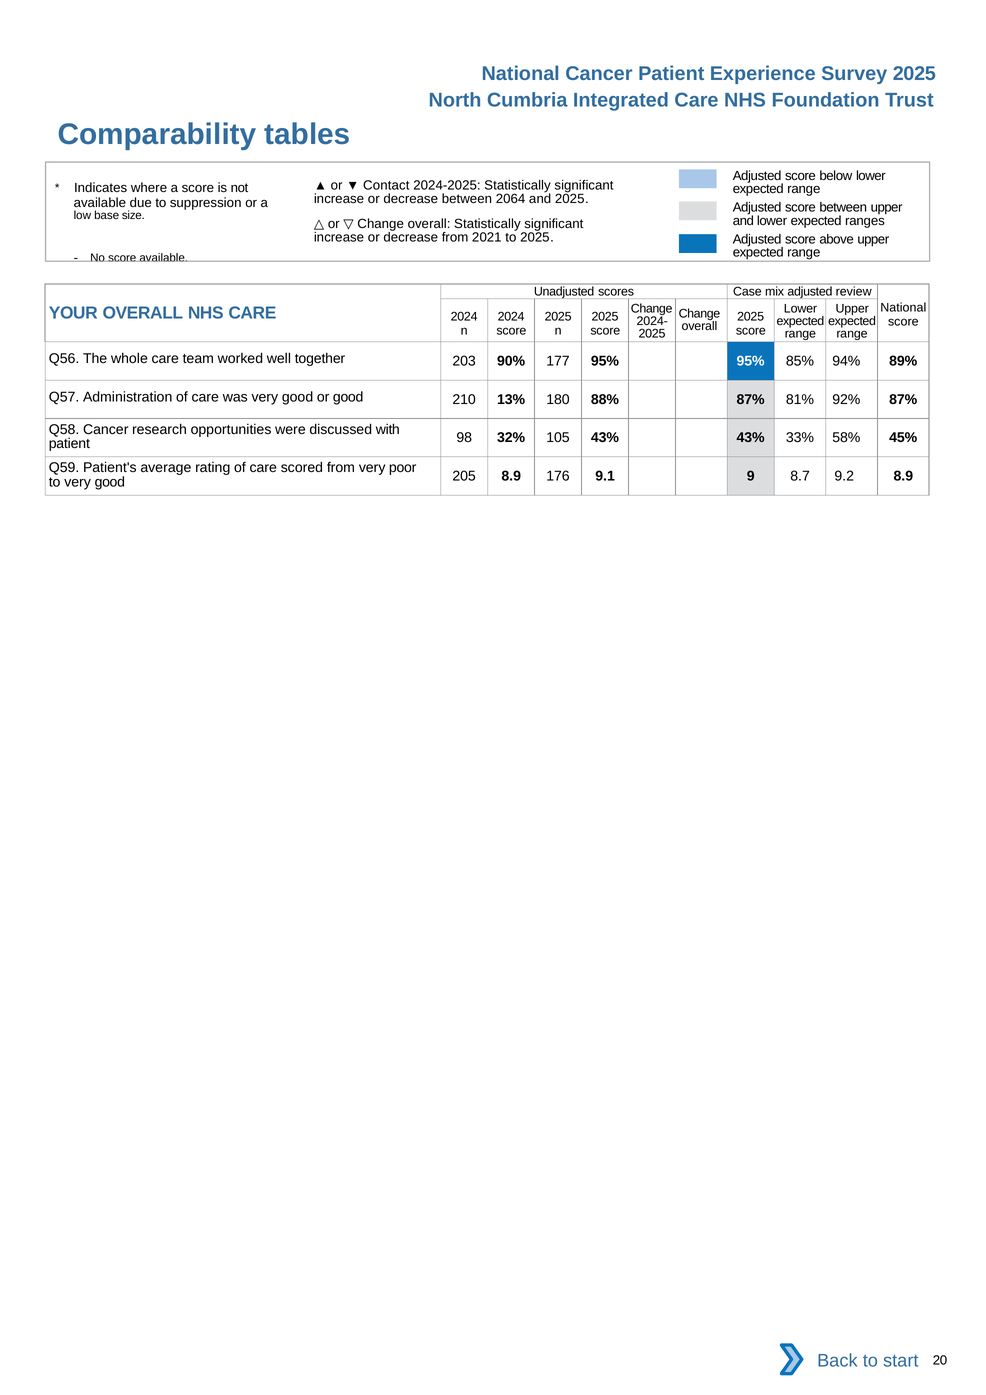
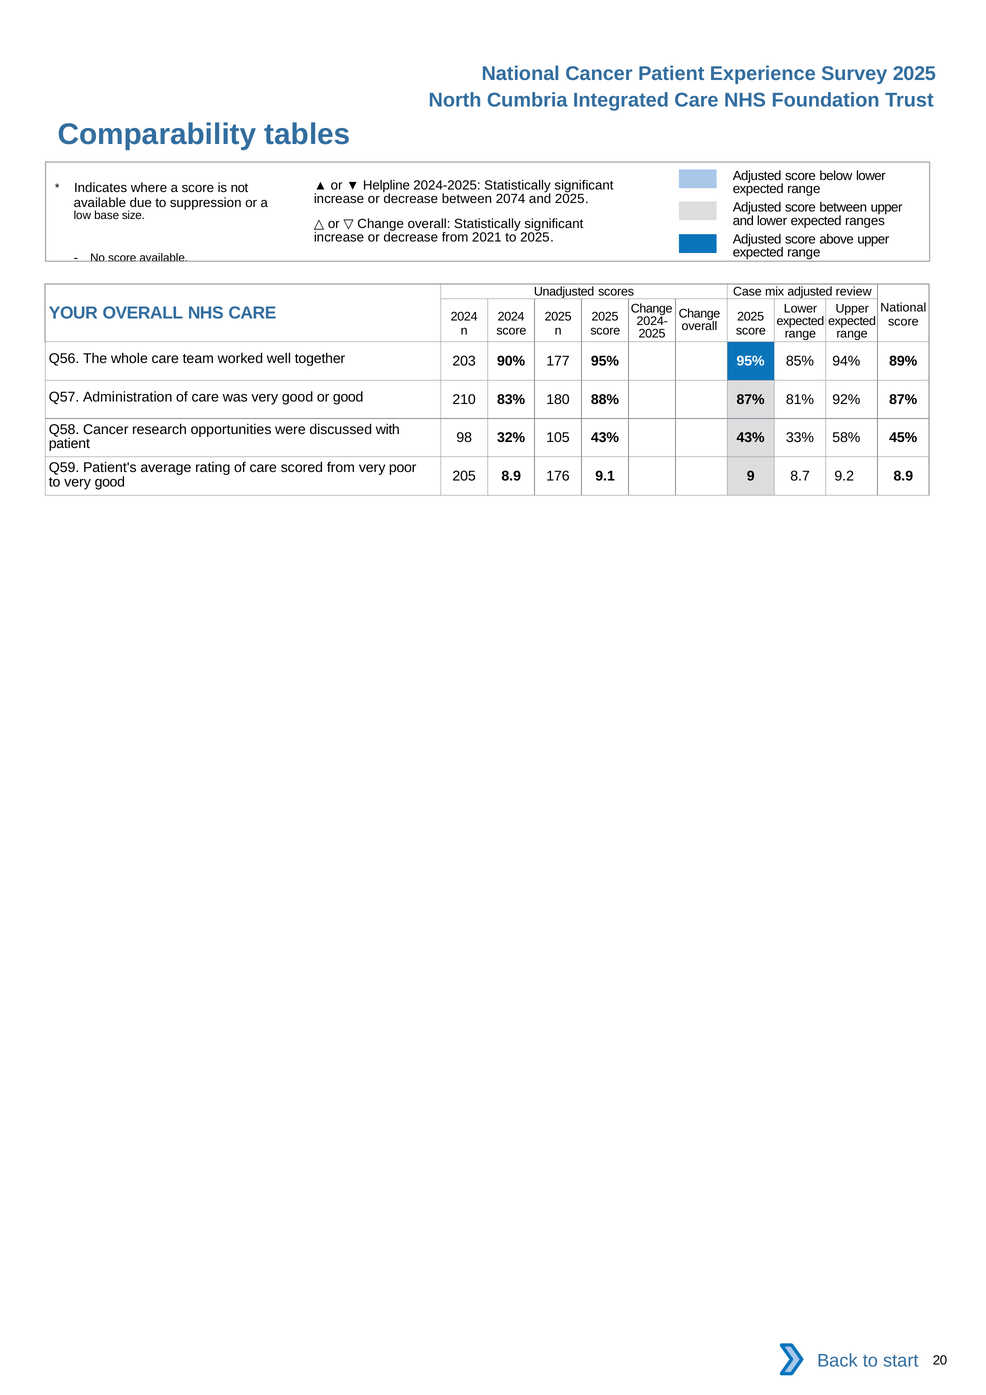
Contact: Contact -> Helpline (386, 185)
2064: 2064 -> 2074 (511, 199)
13%: 13% -> 83% (511, 400)
